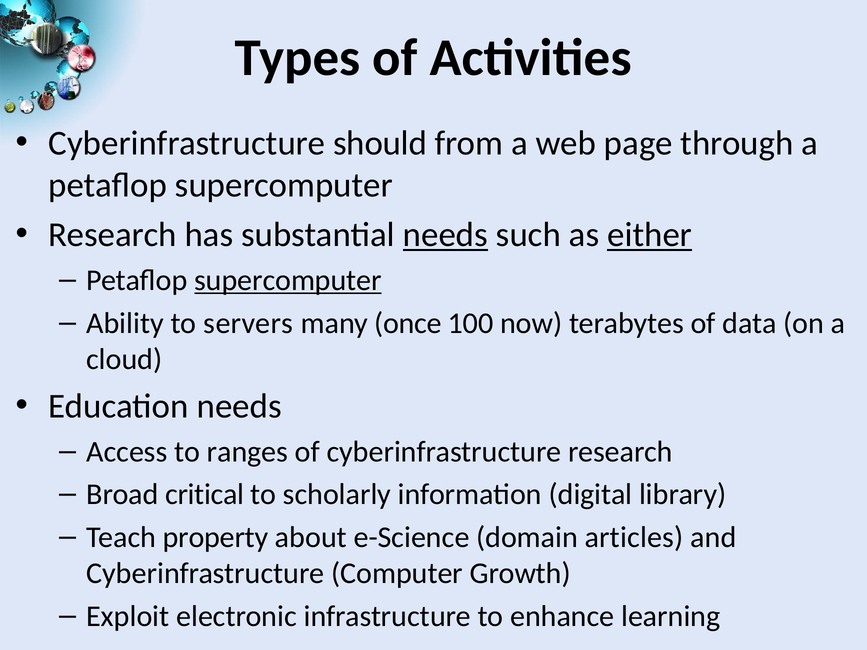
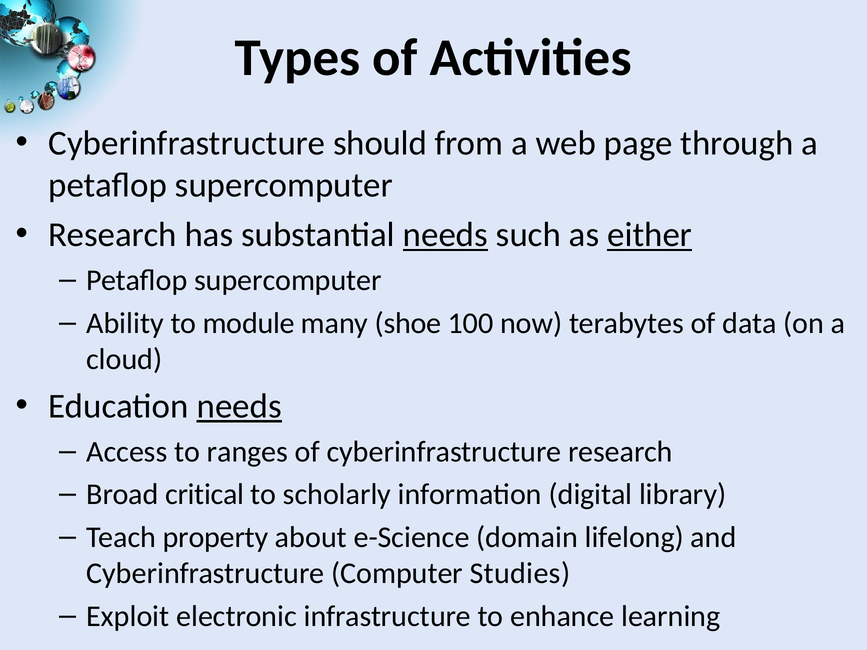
supercomputer underline: present -> none (288, 280)
servers: servers -> module (249, 323)
once: once -> shoe (408, 323)
needs underline: none -> present (239, 406)
articles: articles -> lifelong (634, 538)
Growth: Growth -> Studies (520, 574)
